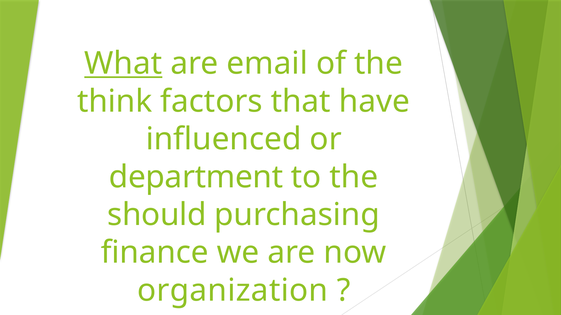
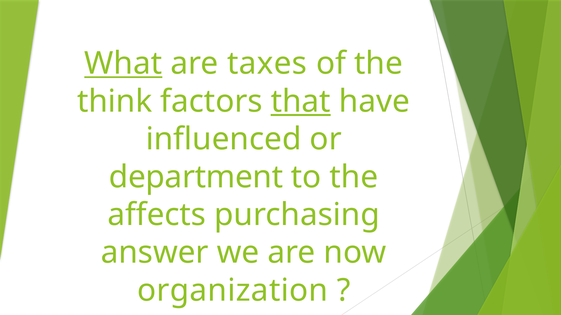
email: email -> taxes (267, 64)
that underline: none -> present (301, 102)
should: should -> affects (157, 215)
finance: finance -> answer (155, 253)
